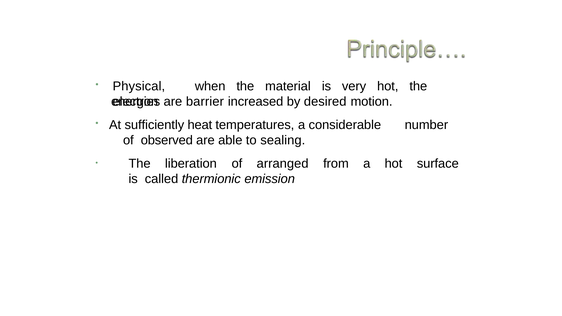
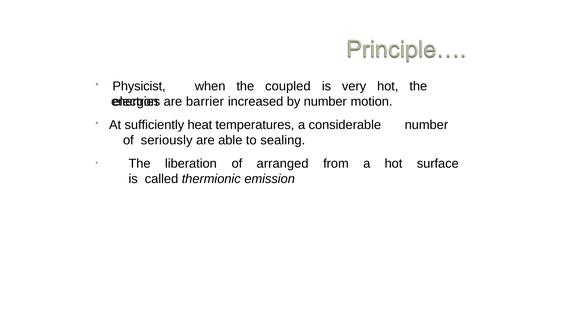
Physical: Physical -> Physicist (139, 86)
material: material -> coupled (288, 86)
by desired: desired -> number (325, 102)
observed: observed -> seriously (167, 140)
